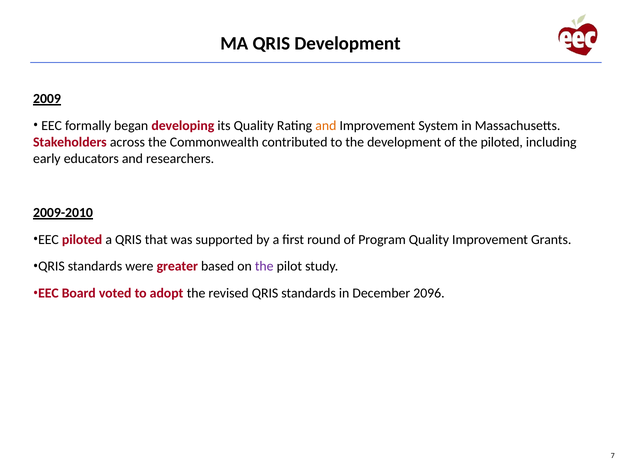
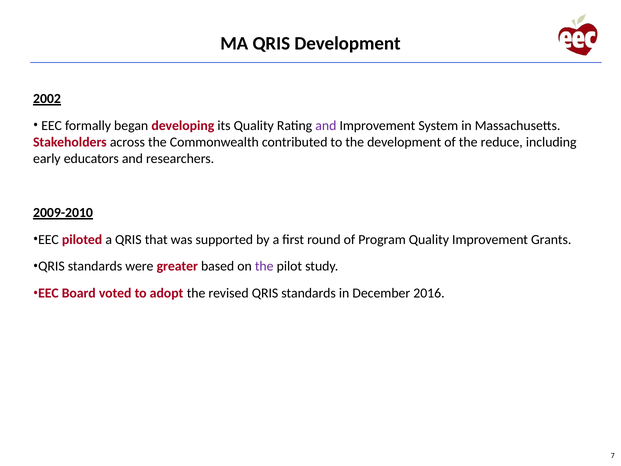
2009: 2009 -> 2002 (47, 99)
and colour: orange -> purple (326, 126)
the piloted: piloted -> reduce (502, 142)
2096: 2096 -> 2016 (429, 293)
